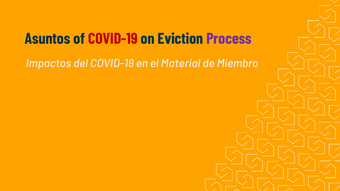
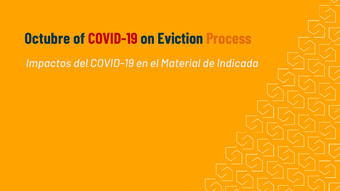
Asuntos: Asuntos -> Octubre (47, 39)
Process colour: purple -> orange (229, 39)
Miembro: Miembro -> Indicada (238, 63)
